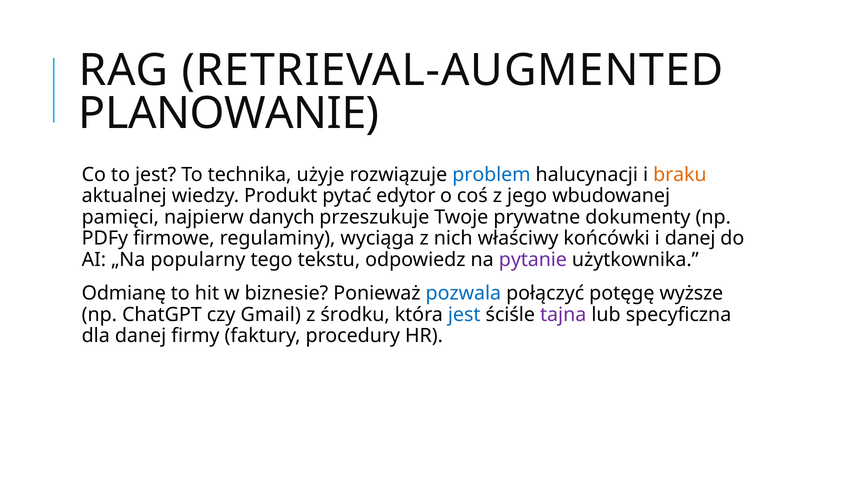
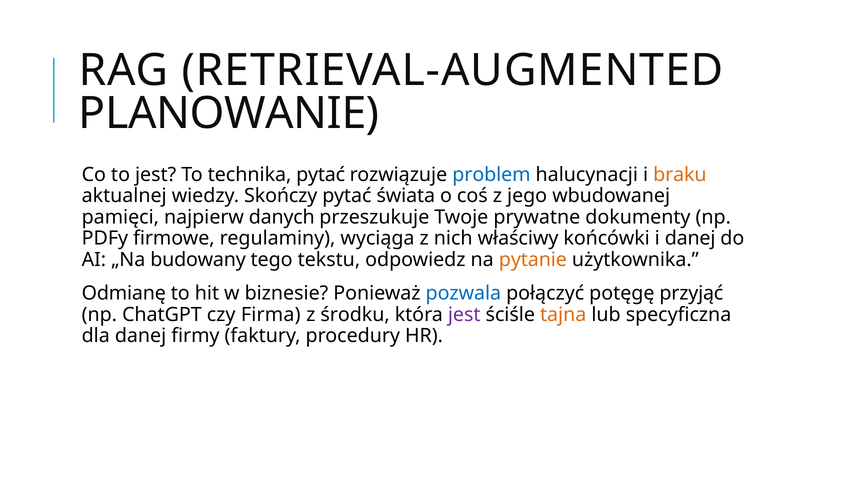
technika użyje: użyje -> pytać (321, 175)
Produkt: Produkt -> Skończy (281, 196)
edytor: edytor -> świata (406, 196)
popularny: popularny -> budowany (198, 259)
pytanie colour: purple -> orange (533, 259)
wyższe: wyższe -> przyjąć (691, 293)
Gmail: Gmail -> Firma (271, 314)
jest colour: blue -> purple (464, 314)
tajna colour: purple -> orange (563, 314)
